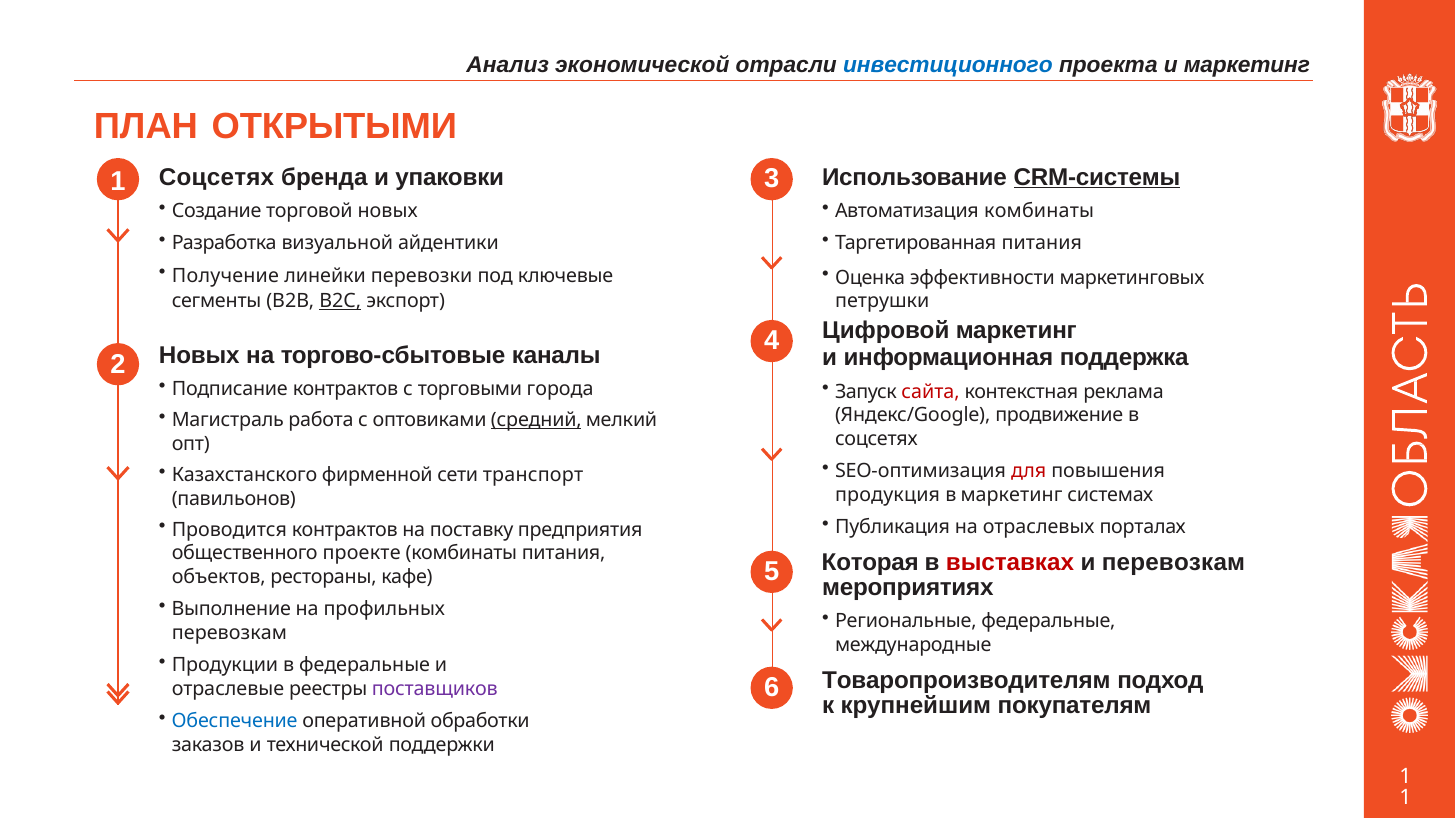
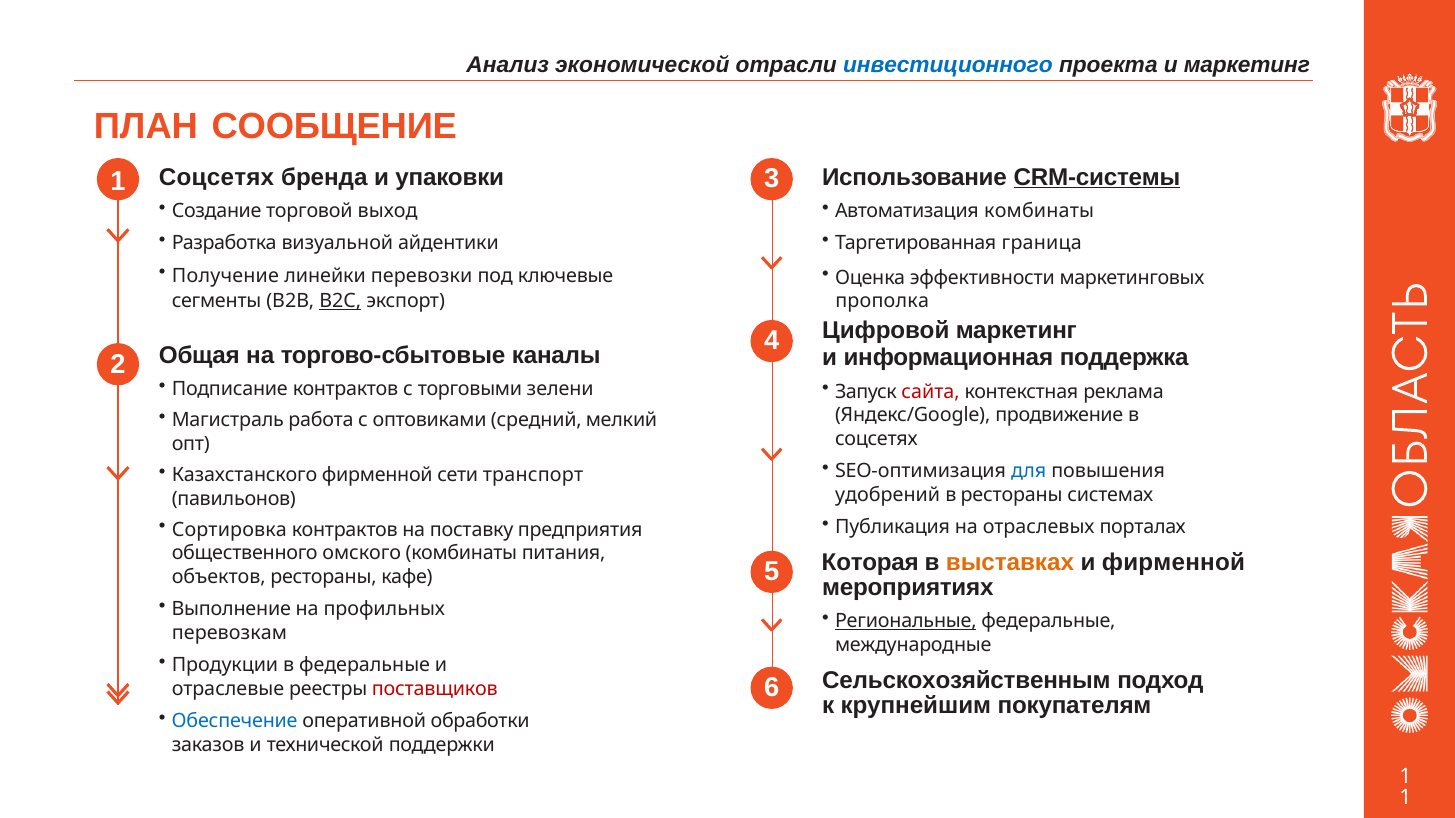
ОТКРЫТЫМИ: ОТКРЫТЫМИ -> СООБЩЕНИЕ (334, 127)
торговой новых: новых -> выход (388, 211)
Таргетированная питания: питания -> граница (1042, 243)
петрушки: петрушки -> прополка (882, 302)
Новых: Новых -> Общая (199, 356)
города: города -> зелени (560, 390)
средний underline: present -> none (536, 421)
для colour: red -> blue (1029, 471)
продукция: продукция -> удобрений (888, 495)
в маркетинг: маркетинг -> рестораны (1012, 495)
Проводится: Проводится -> Сортировка (229, 530)
проекте: проекте -> омского (362, 554)
выставках colour: red -> orange (1010, 562)
и перевозкам: перевозкам -> фирменной (1173, 562)
Региональные underline: none -> present (906, 622)
Товаропроизводителям: Товаропроизводителям -> Сельскохозяйственным (966, 681)
поставщиков colour: purple -> red (435, 689)
